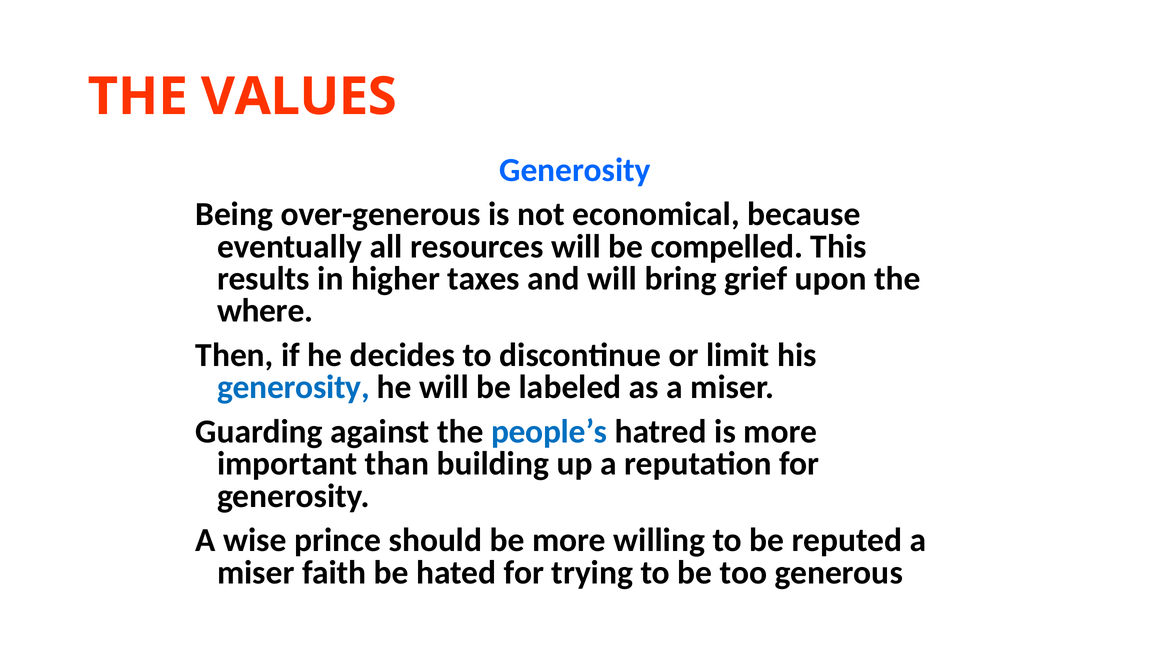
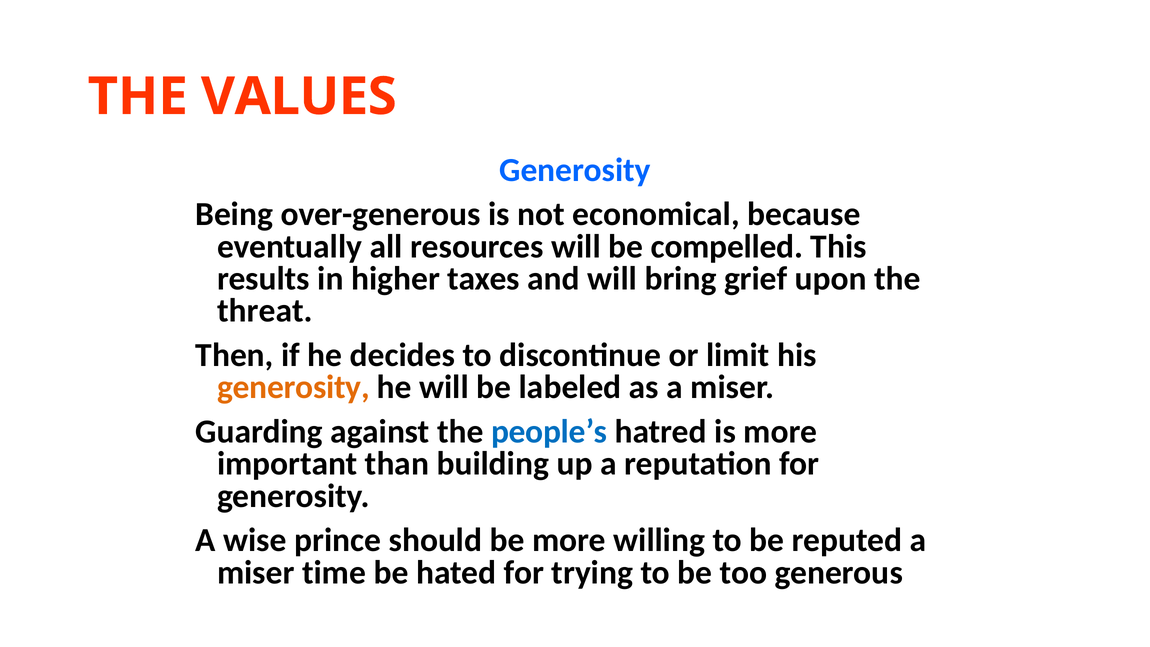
where: where -> threat (265, 311)
generosity colour: blue -> orange (293, 387)
faith: faith -> time (334, 572)
